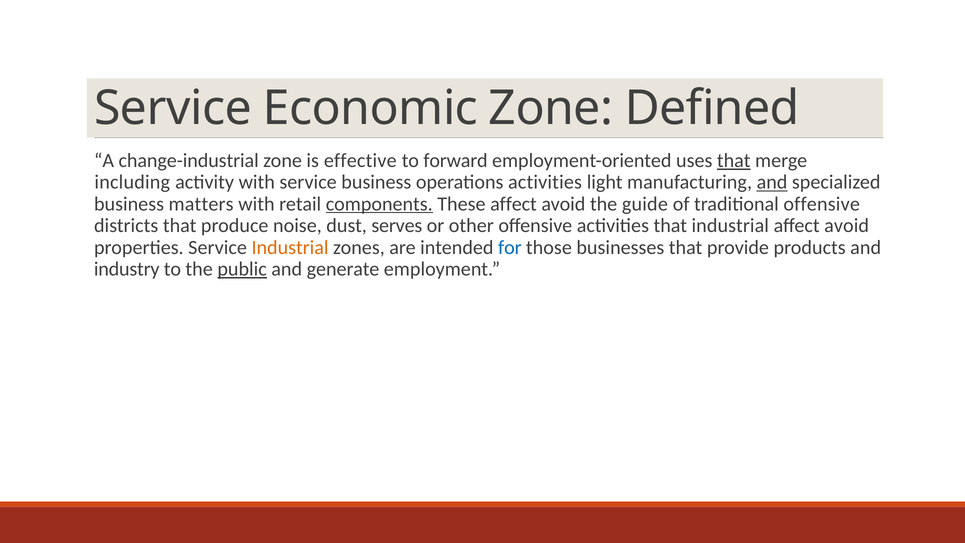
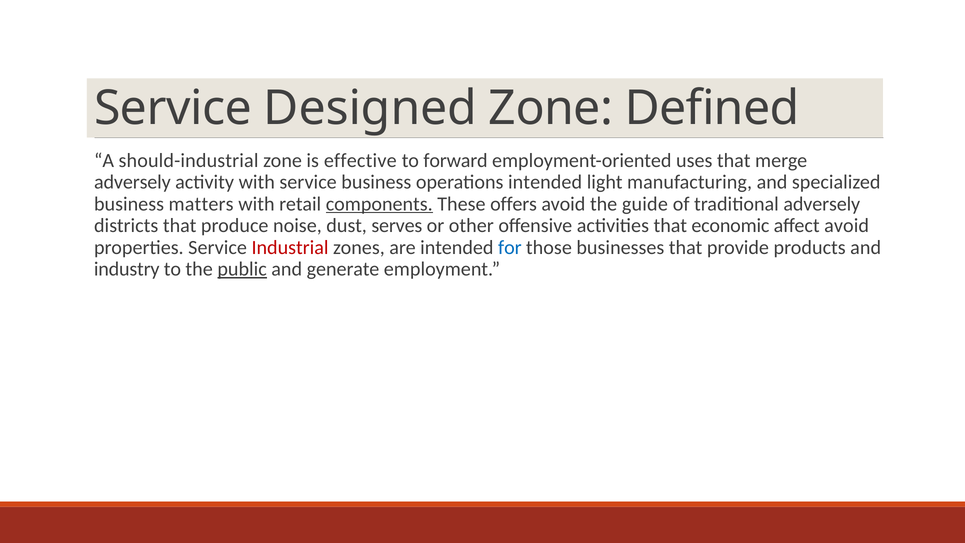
Economic: Economic -> Designed (370, 108)
change-industrial: change-industrial -> should-industrial (189, 160)
that underline: present -> none (734, 160)
including: including -> adversely (132, 182)
operations activities: activities -> intended (545, 182)
and underline: present -> none (772, 182)
These affect: affect -> offers (514, 204)
traditional offensive: offensive -> adversely (822, 204)
that industrial: industrial -> economic (730, 226)
Industrial colour: orange -> red (290, 247)
